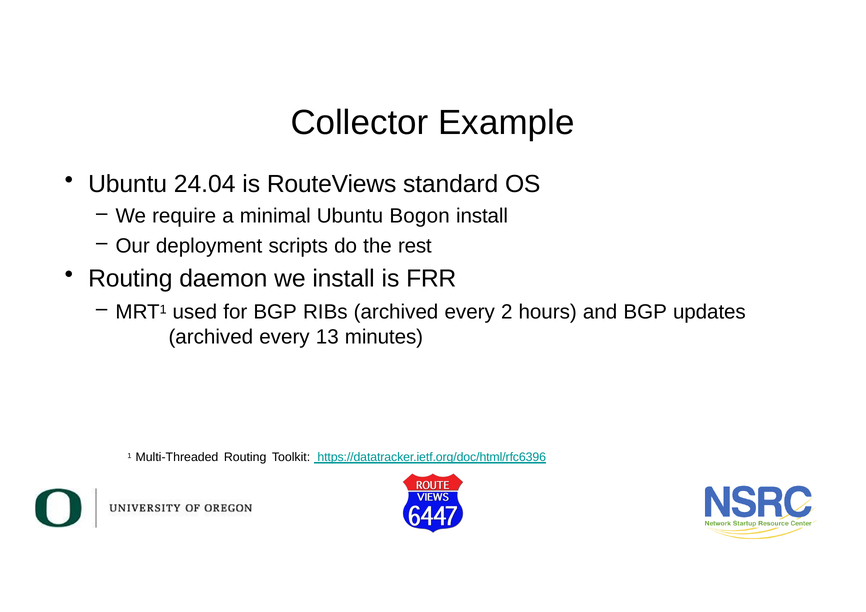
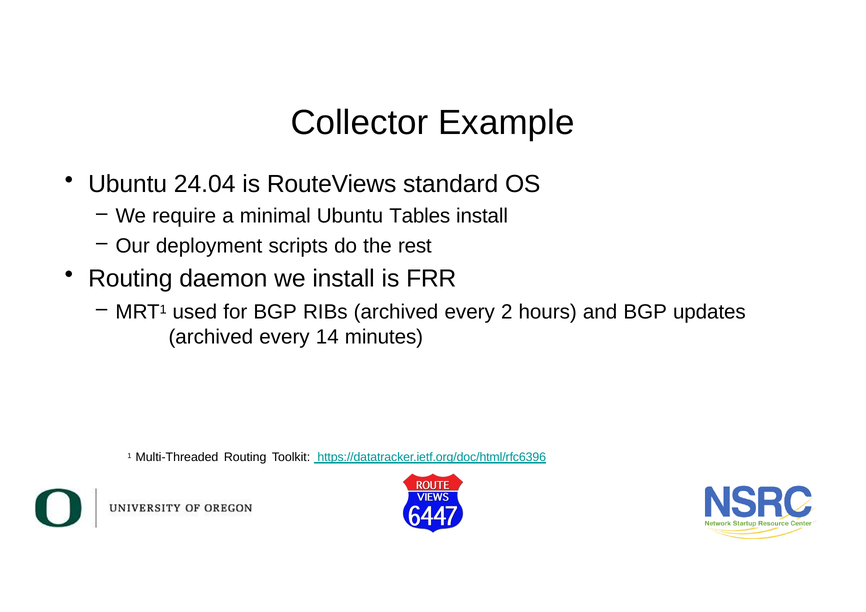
Bogon: Bogon -> Tables (420, 216)
13: 13 -> 14 (327, 337)
